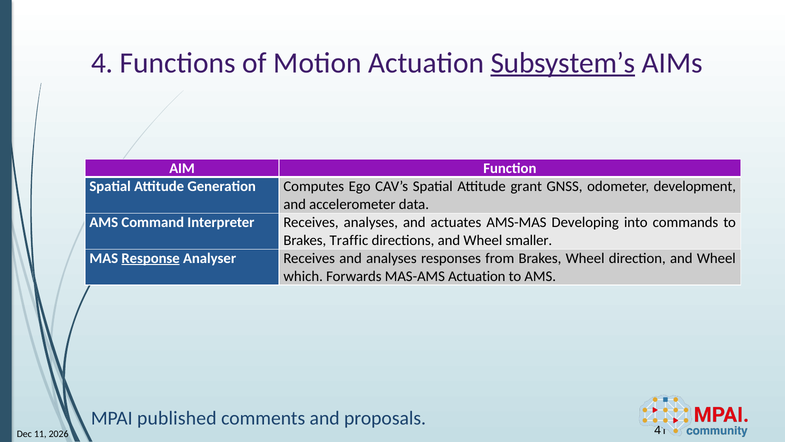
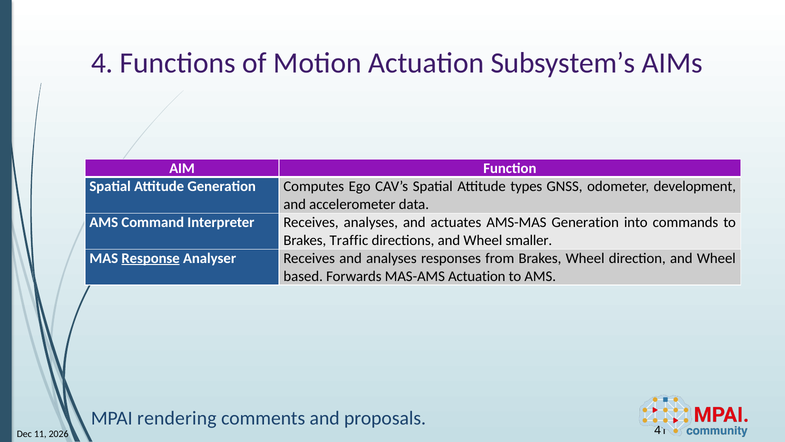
Subsystem’s underline: present -> none (563, 63)
grant: grant -> types (526, 186)
AMS-MAS Developing: Developing -> Generation (585, 222)
which: which -> based (303, 276)
published: published -> rendering (177, 418)
